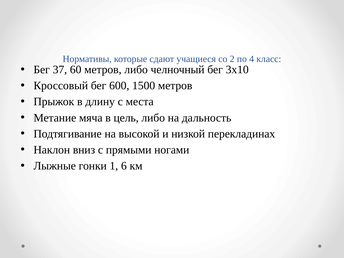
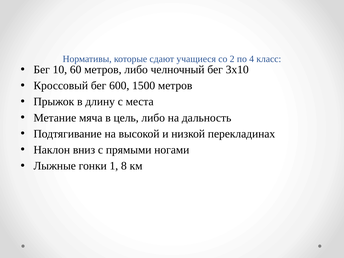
37: 37 -> 10 (60, 70)
6: 6 -> 8 (124, 166)
